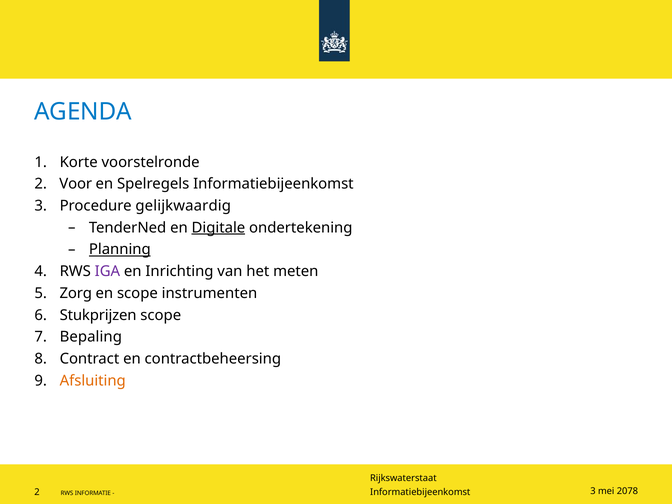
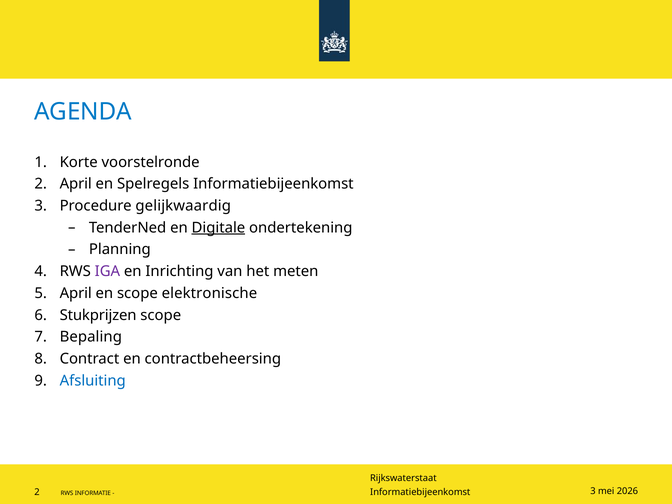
Voor: Voor -> April (76, 184)
Planning underline: present -> none (120, 250)
Zorg: Zorg -> April (76, 293)
instrumenten: instrumenten -> elektronische (209, 293)
Afsluiting colour: orange -> blue (93, 381)
2078: 2078 -> 2026 (627, 491)
